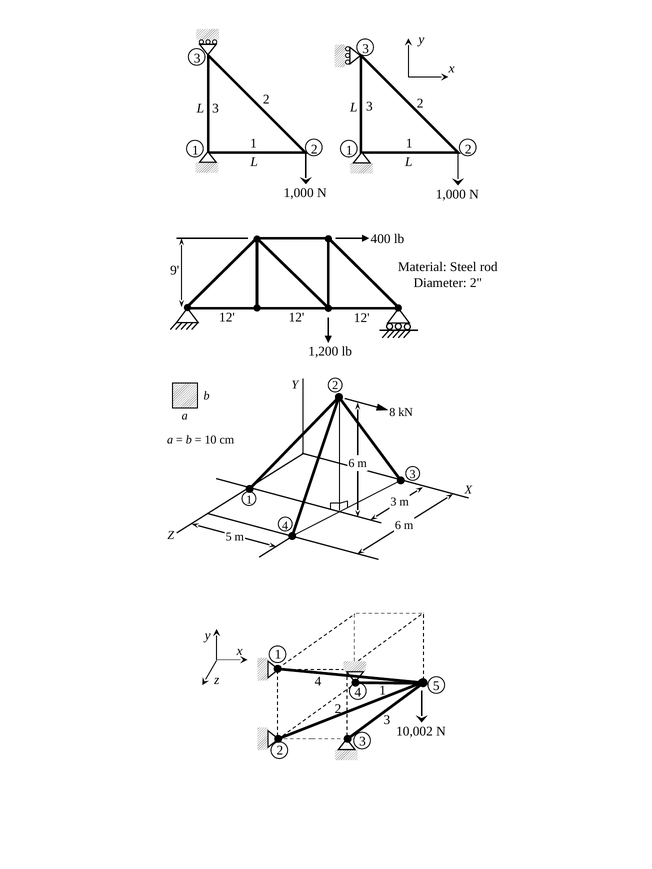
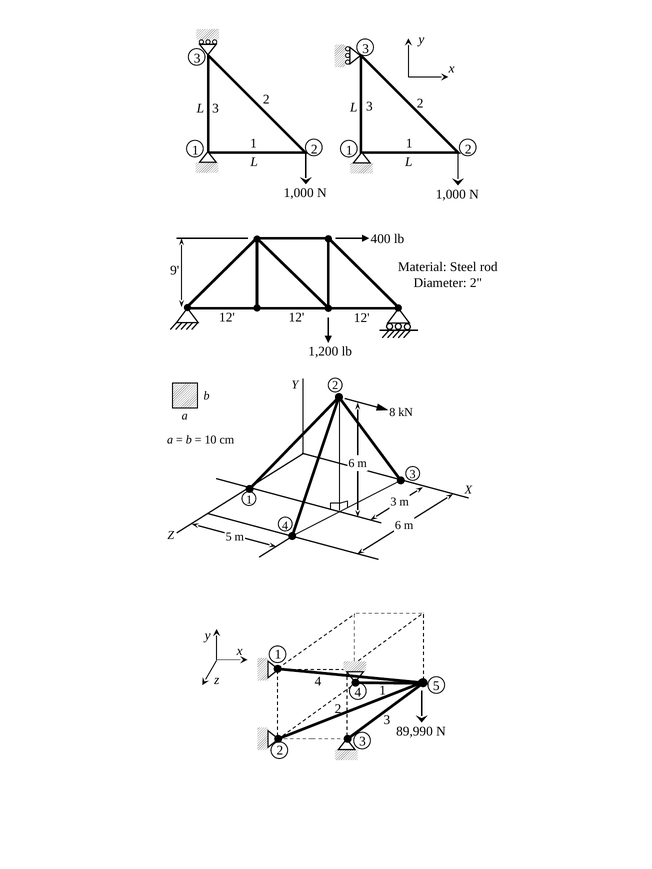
10,002: 10,002 -> 89,990 (414, 732)
